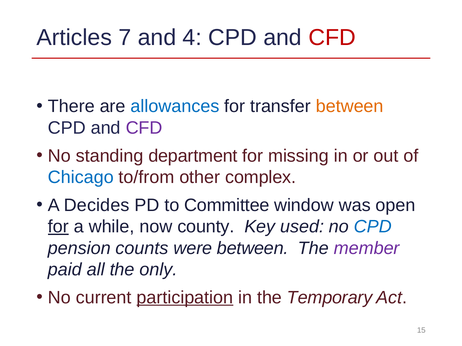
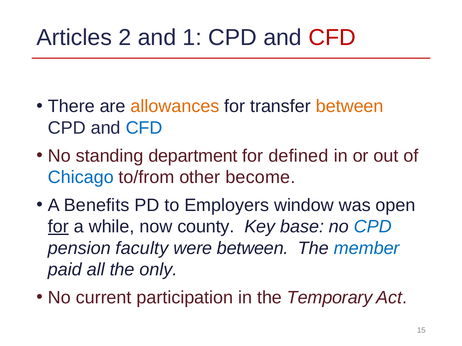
7: 7 -> 2 (125, 38)
4: 4 -> 1 (192, 38)
allowances colour: blue -> orange (175, 107)
CFD colour: purple -> blue (144, 128)
missing: missing -> defined (298, 156)
complex: complex -> become (260, 178)
Decides: Decides -> Benefits (97, 205)
Committee: Committee -> Employers (227, 205)
used: used -> base (302, 227)
counts: counts -> faculty (142, 248)
member colour: purple -> blue (367, 248)
participation underline: present -> none (185, 298)
